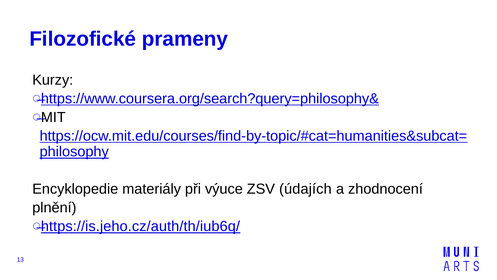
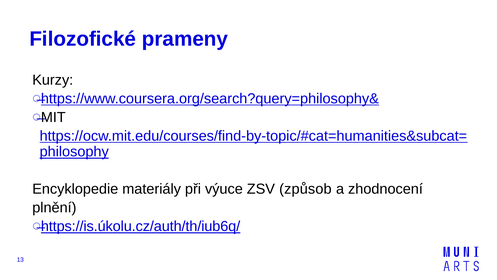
údajích: údajích -> způsob (305, 189)
https://is.jeho.cz/auth/th/iub6q/: https://is.jeho.cz/auth/th/iub6q/ -> https://is.úkolu.cz/auth/th/iub6q/ (141, 226)
